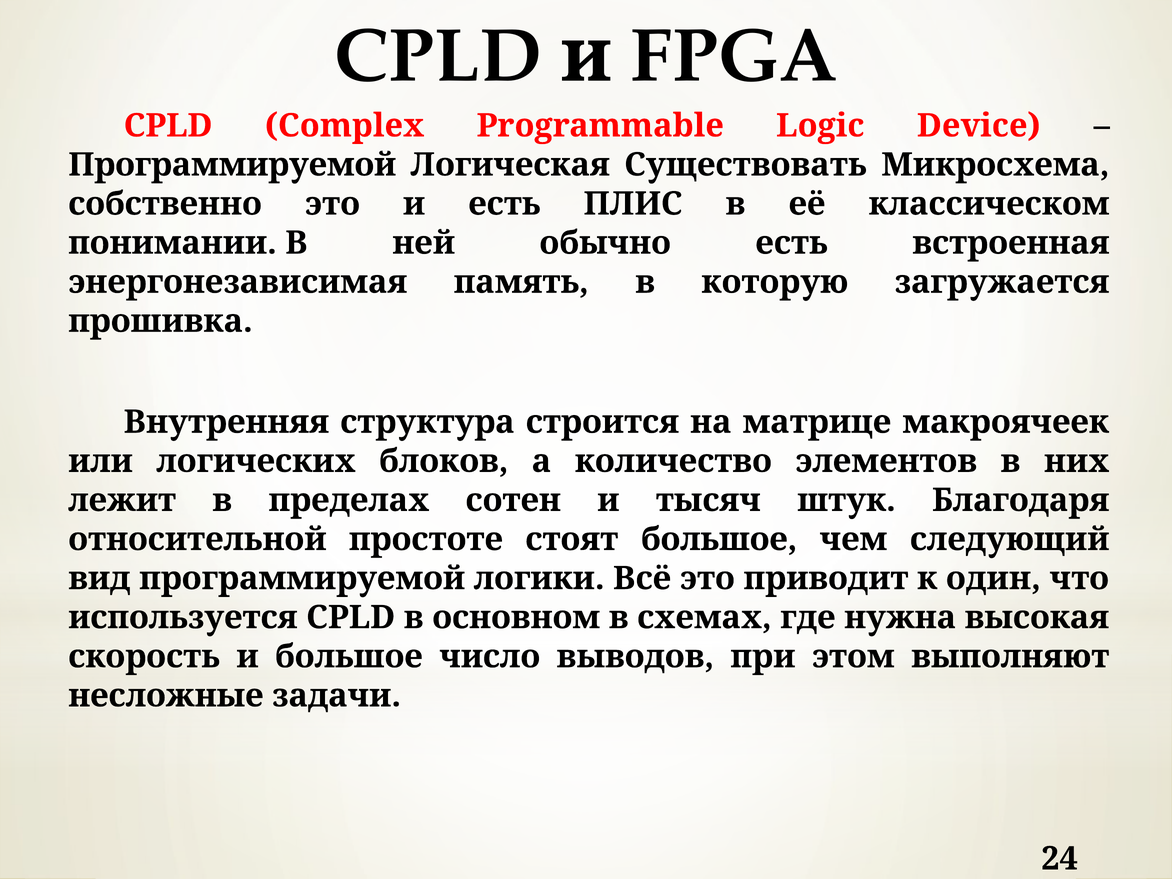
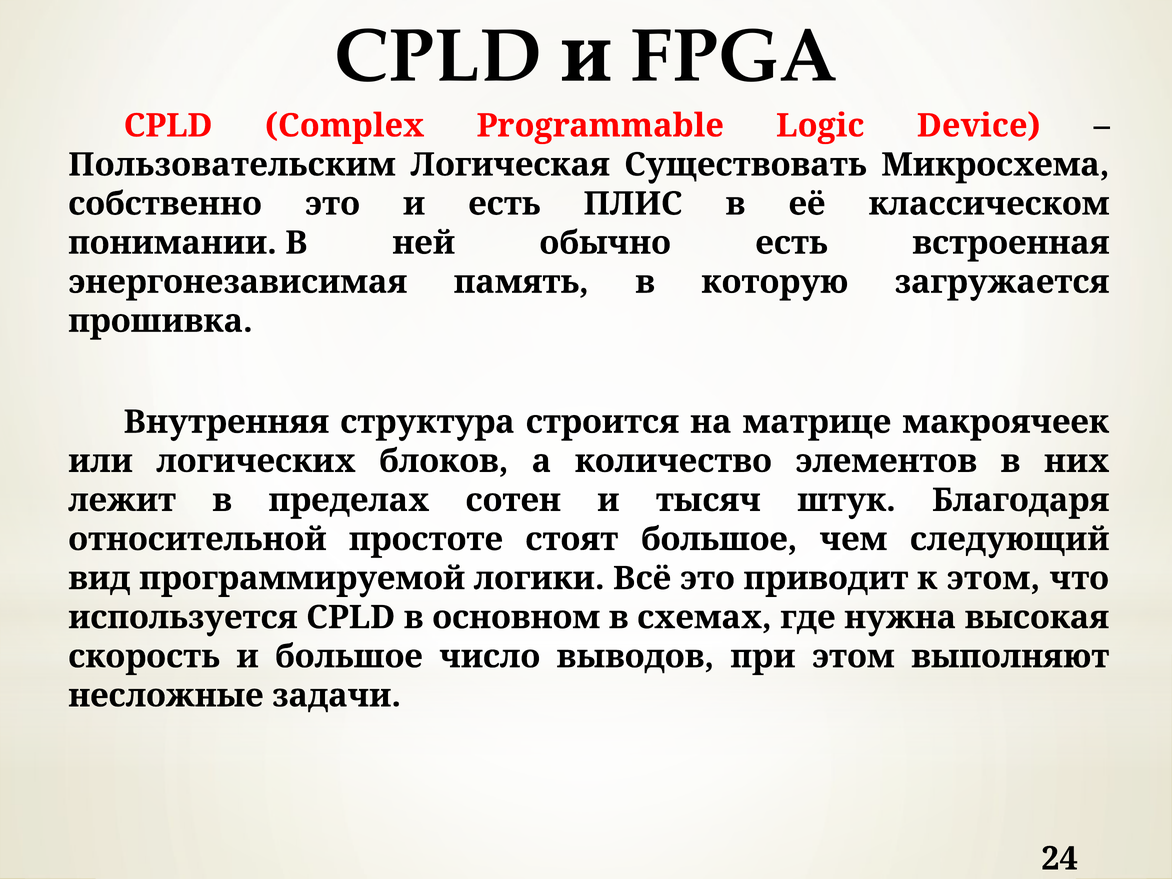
Программируемой: Программируемой -> Пользовательским (232, 165)
к один: один -> этом (993, 578)
